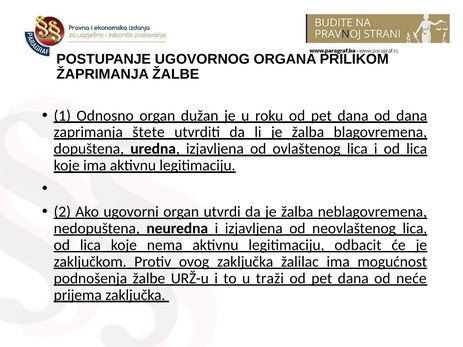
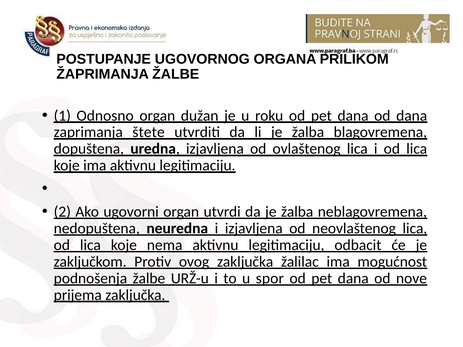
traži: traži -> spor (270, 278)
neće: neće -> nove (411, 278)
